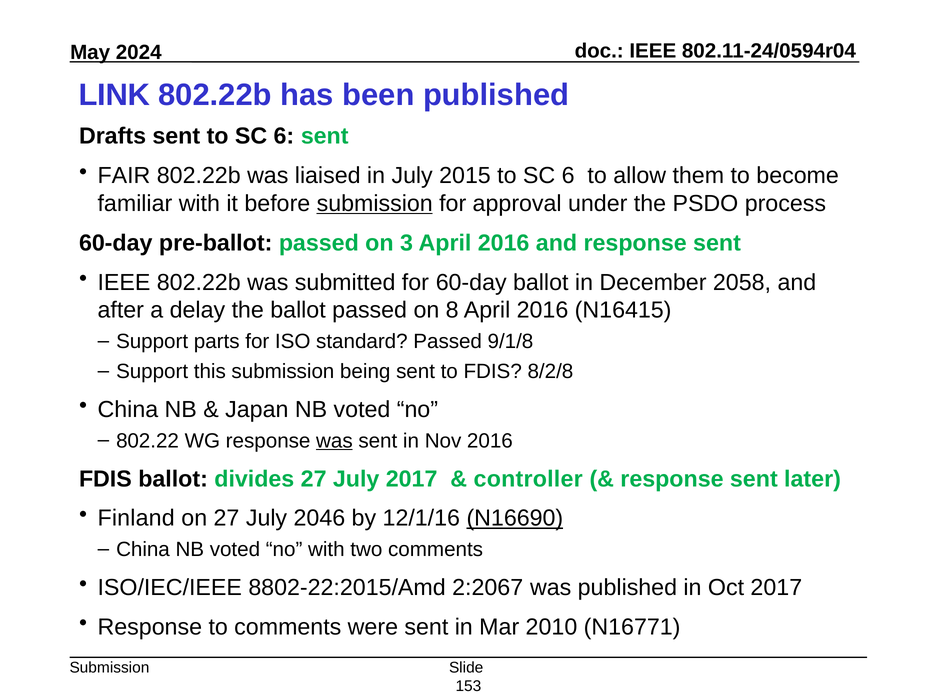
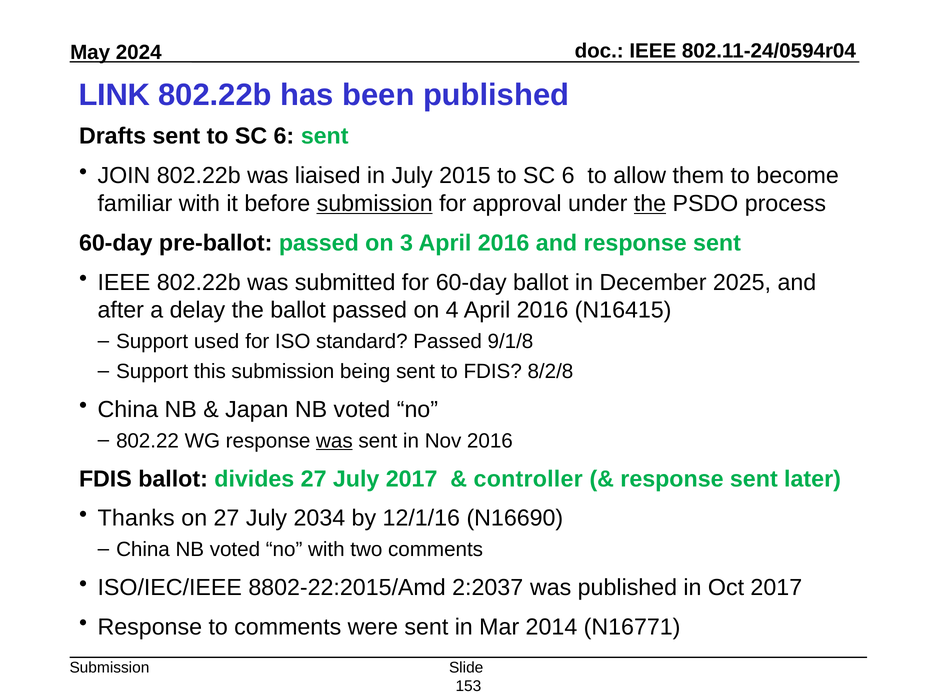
FAIR: FAIR -> JOIN (124, 176)
the underline: none -> present (650, 204)
2058: 2058 -> 2025 (742, 283)
8: 8 -> 4 (452, 311)
parts: parts -> used (217, 342)
Finland: Finland -> Thanks (136, 519)
2046: 2046 -> 2034 (319, 519)
N16690 underline: present -> none (515, 519)
2:2067: 2:2067 -> 2:2037 (488, 588)
2010: 2010 -> 2014 (551, 628)
